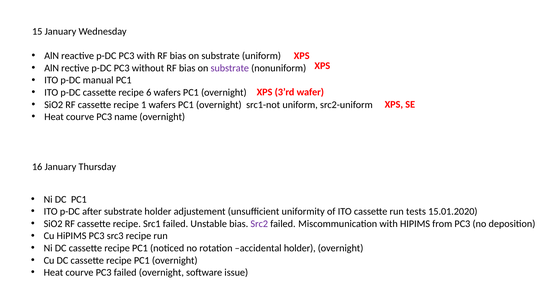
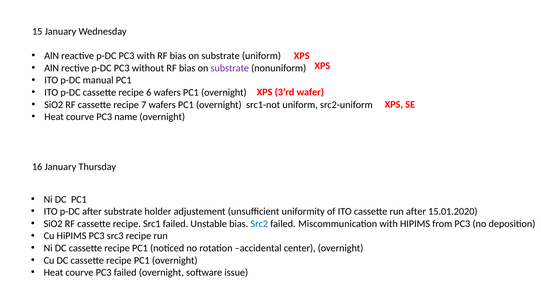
1: 1 -> 7 (144, 104)
run tests: tests -> after (416, 211)
Src2 colour: purple -> blue (259, 223)
accidental holder: holder -> center (300, 248)
